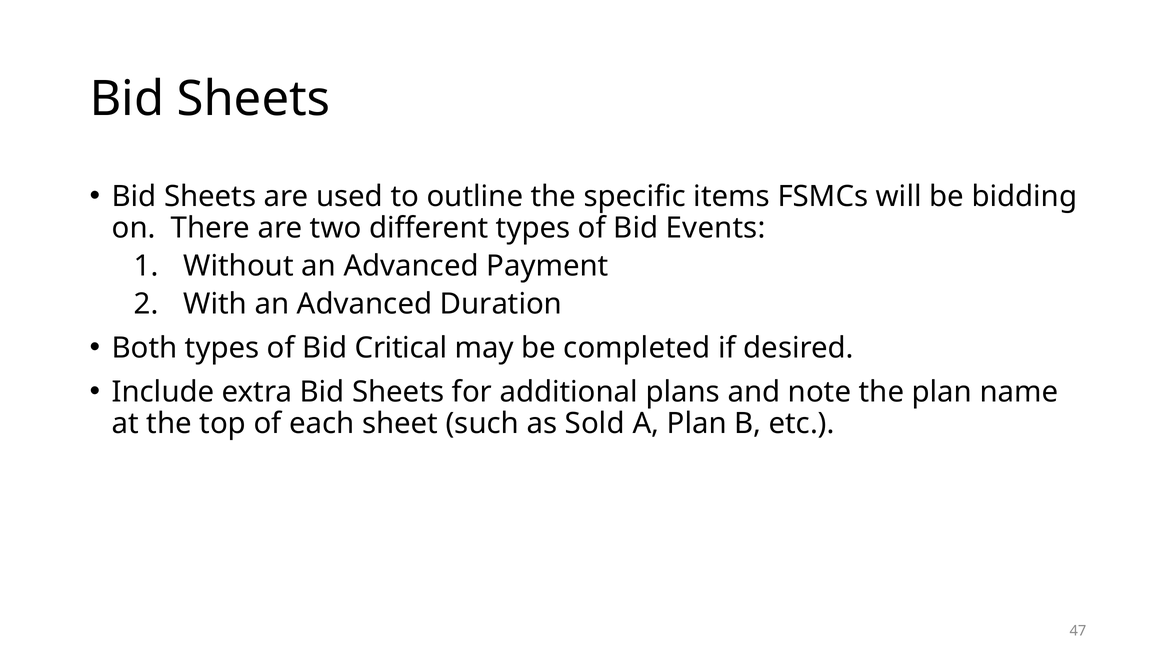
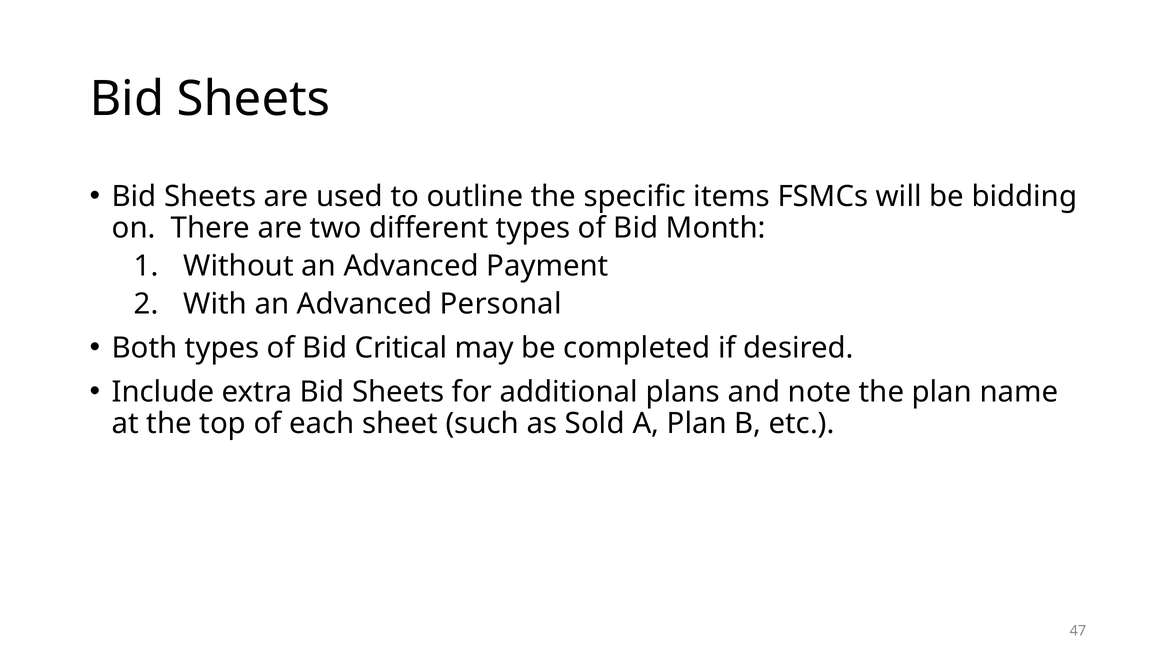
Events: Events -> Month (716, 228)
Duration: Duration -> Personal (501, 304)
